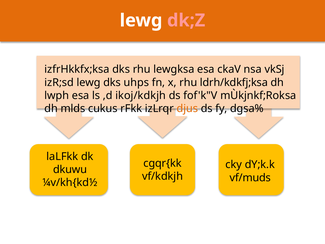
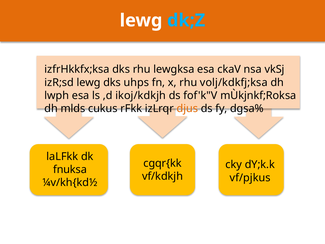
dk;Z colour: pink -> light blue (186, 20)
ldrh/kdkfj;ksa: ldrh/kdkfj;ksa -> volj/kdkfj;ksa (234, 82)
dkuwu: dkuwu -> fnuksa (70, 169)
vf/muds: vf/muds -> vf/pjkus (250, 177)
